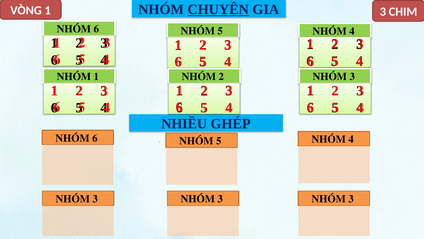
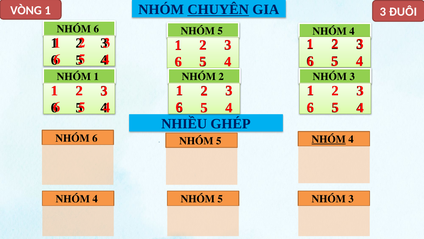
CHIM: CHIM -> ĐUÔI (403, 12)
NHÓM underline: none -> present (329, 140)
3: 3 -> 4 (95, 199)
3: 3 -> 5 (220, 199)
